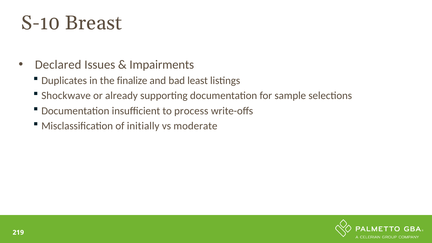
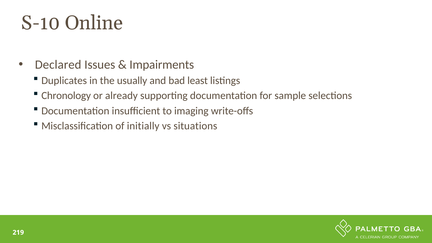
Breast: Breast -> Online (94, 23)
finalize: finalize -> usually (132, 81)
Shockwave: Shockwave -> Chronology (66, 96)
process: process -> imaging (191, 111)
moderate: moderate -> situations (195, 126)
